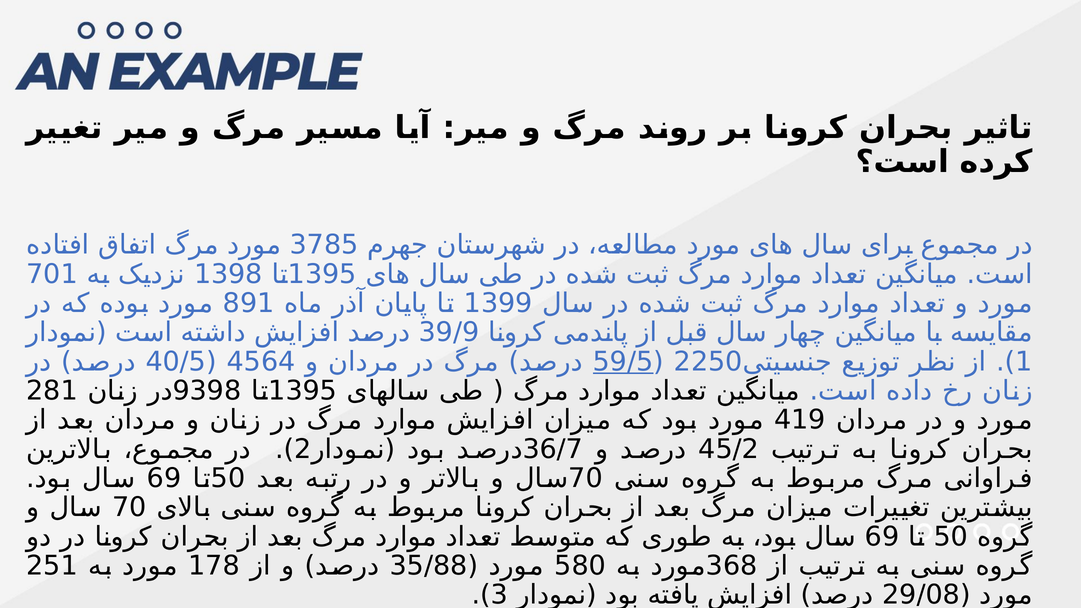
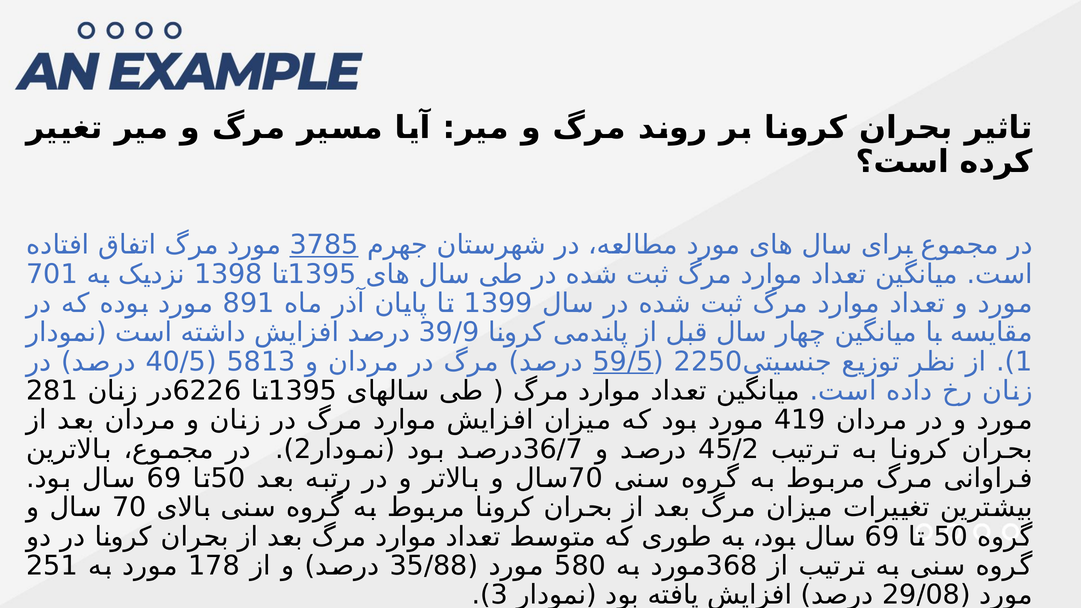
3785 underline: none -> present (324, 245)
4564: 4564 -> 5813 (261, 362)
9398: 9398 -> 6226 (207, 391)
